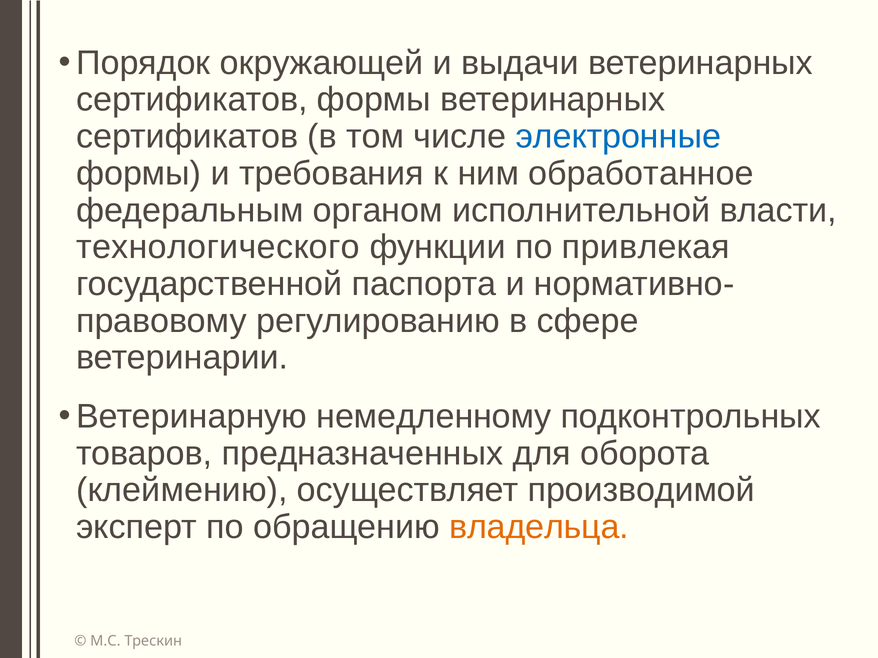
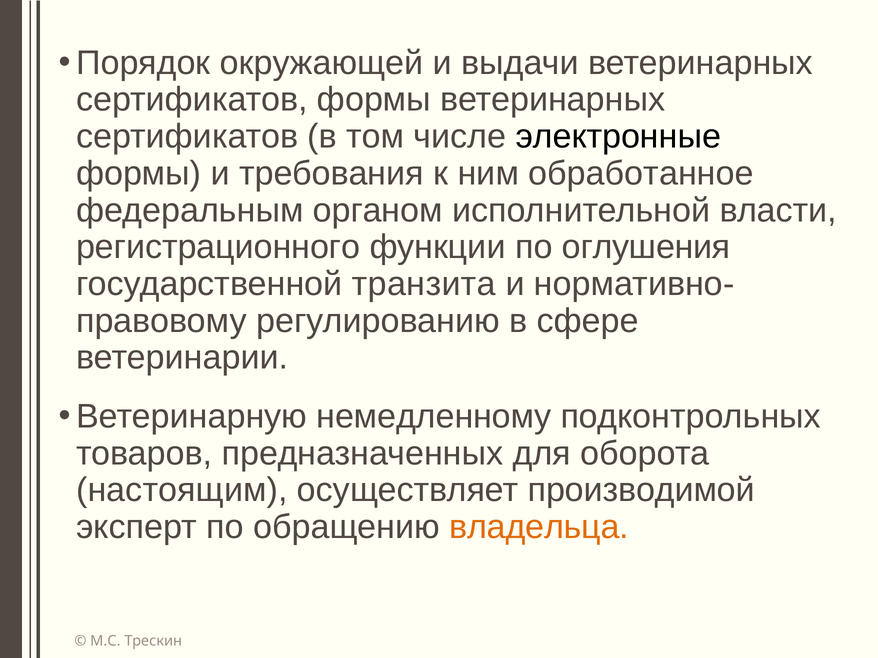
электронные colour: blue -> black (618, 137)
технологического: технологического -> регистрационного (218, 247)
привлекая: привлекая -> оглушения (646, 247)
паспорта: паспорта -> транзита (424, 284)
клеймению: клеймению -> настоящим (182, 491)
